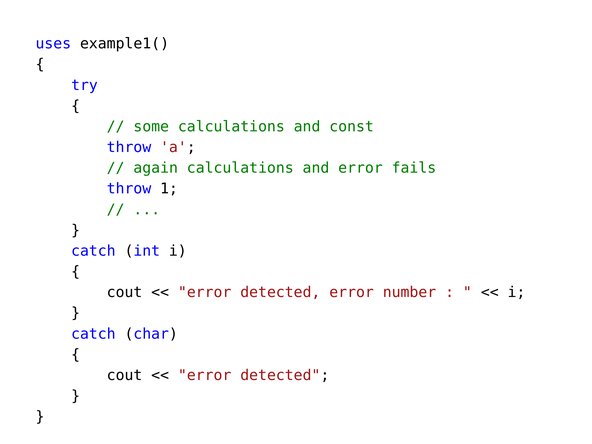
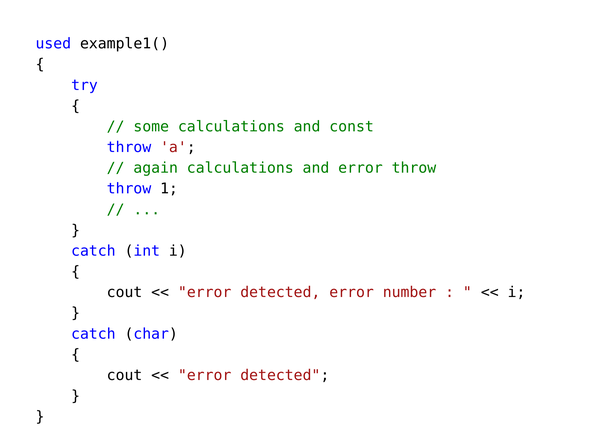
uses: uses -> used (53, 44)
error fails: fails -> throw (414, 168)
